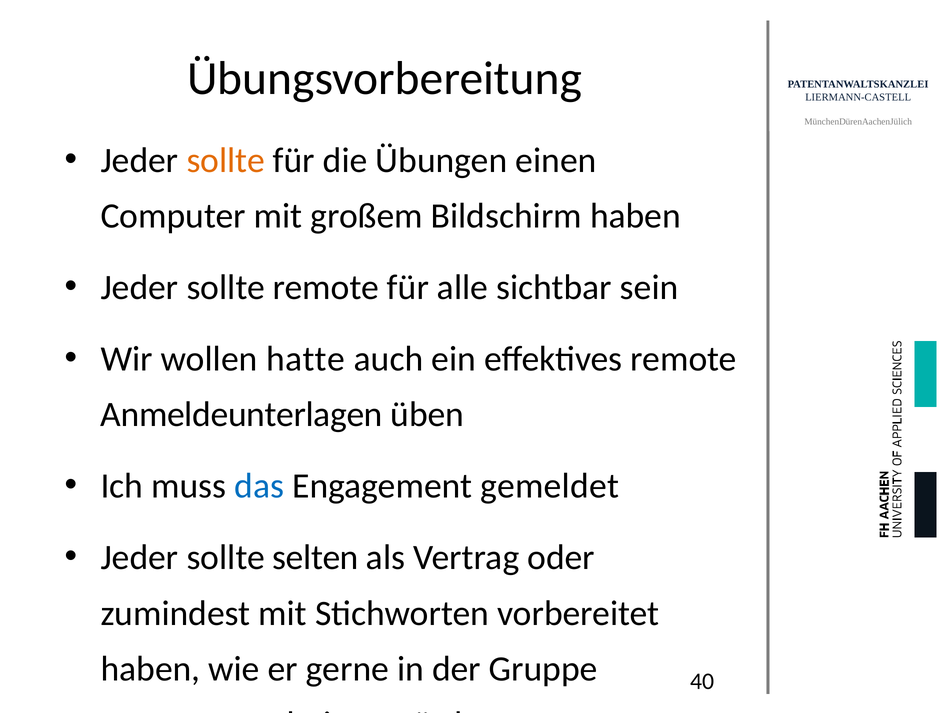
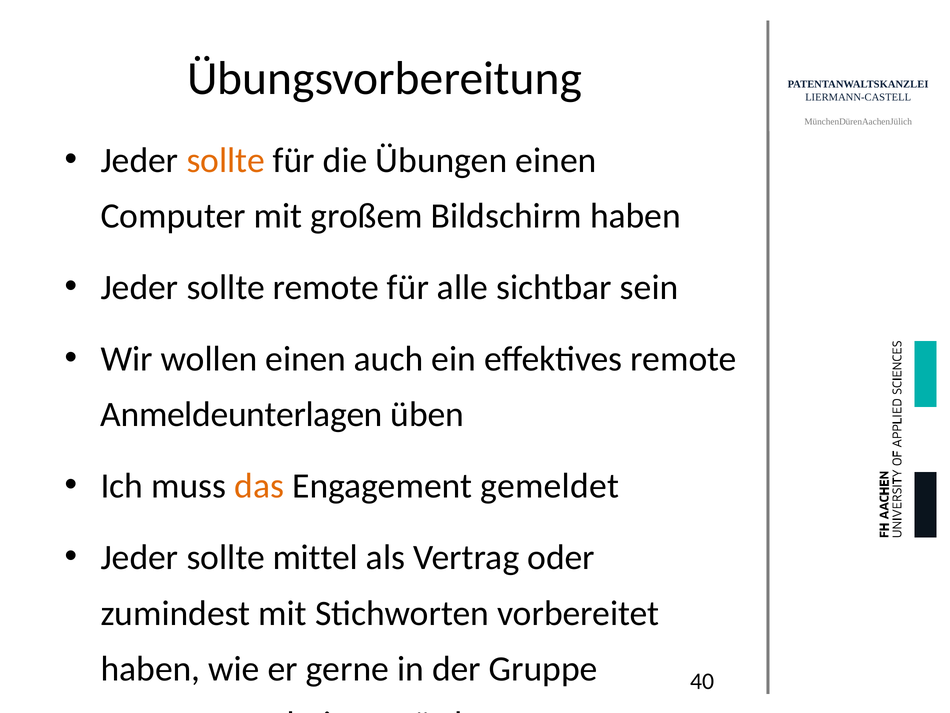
wollen hatte: hatte -> einen (306, 359)
das colour: blue -> orange (259, 486)
selten: selten -> mittel (315, 557)
